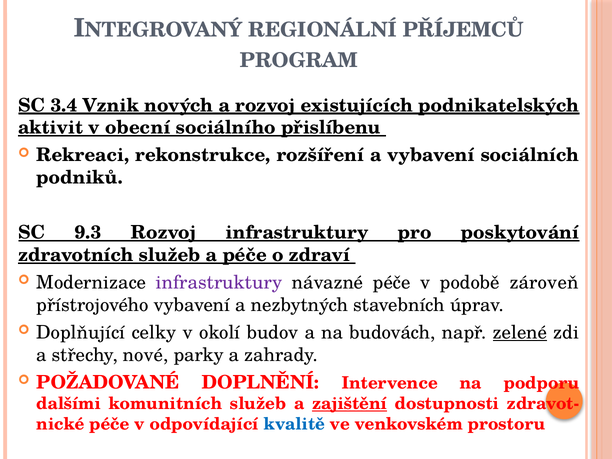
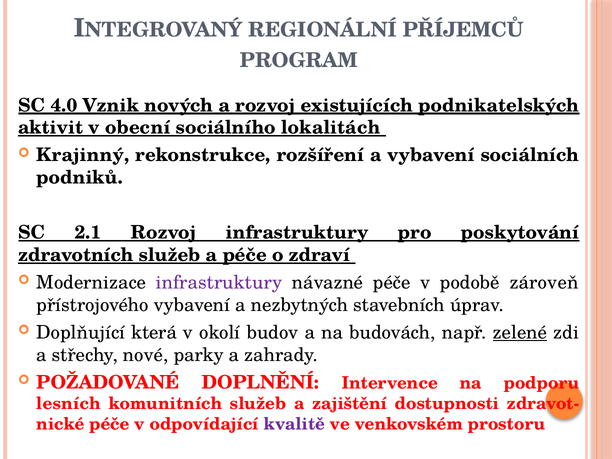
3.4: 3.4 -> 4.0 (64, 105)
přislíbenu: přislíbenu -> lokalitách (331, 128)
Rekreaci: Rekreaci -> Krajinný (83, 155)
9.3: 9.3 -> 2.1 (88, 233)
celky: celky -> která (154, 333)
dalšími: dalšími -> lesních (69, 404)
zajištění underline: present -> none (350, 404)
kvalitě colour: blue -> purple (294, 424)
